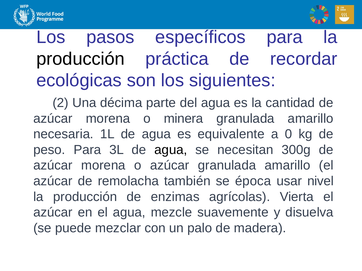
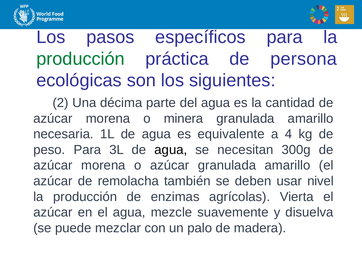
producción colour: black -> green (81, 59)
recordar: recordar -> persona (304, 59)
0: 0 -> 4 (288, 134)
época: época -> deben (253, 181)
